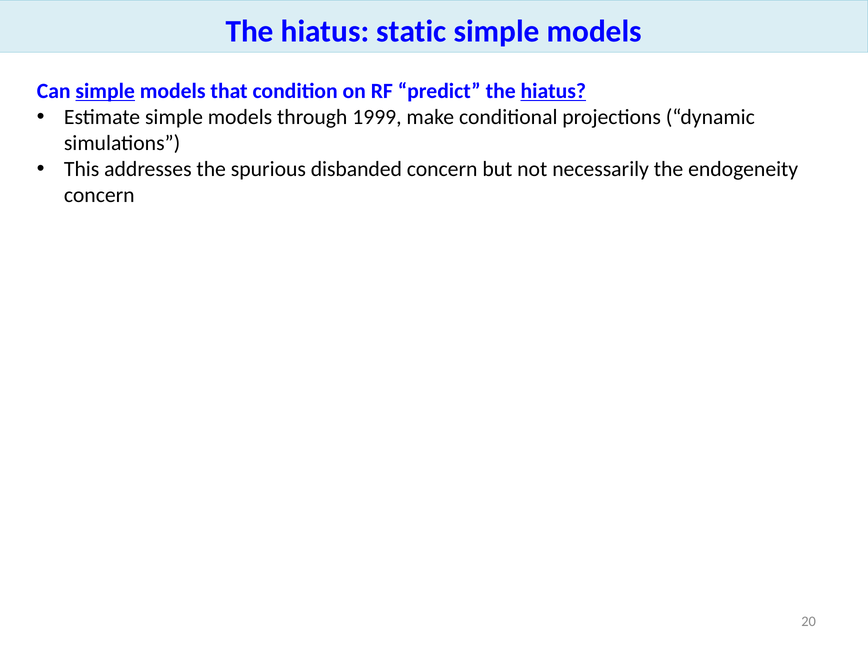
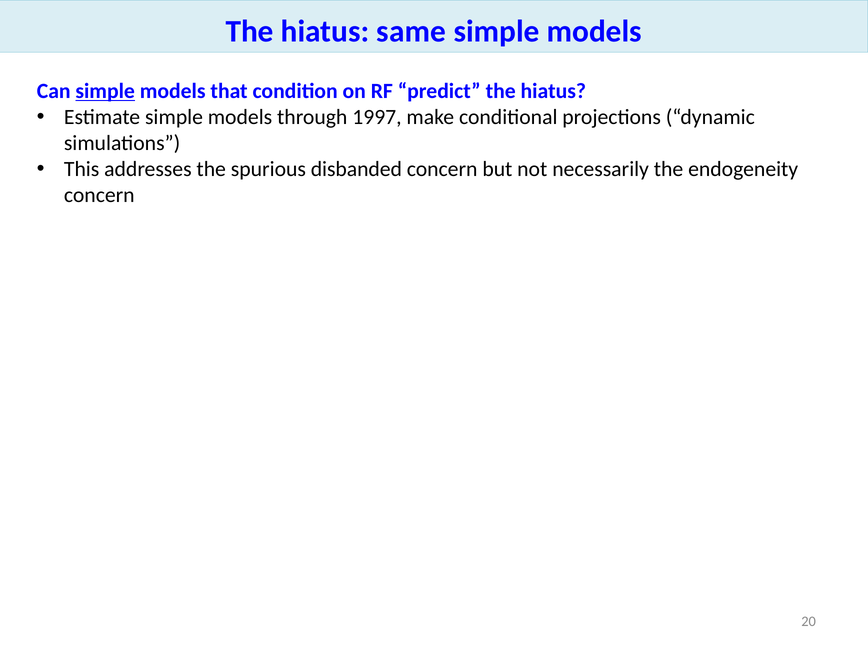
static: static -> same (411, 31)
hiatus underline: present -> none (553, 91)
1999: 1999 -> 1997 (377, 117)
